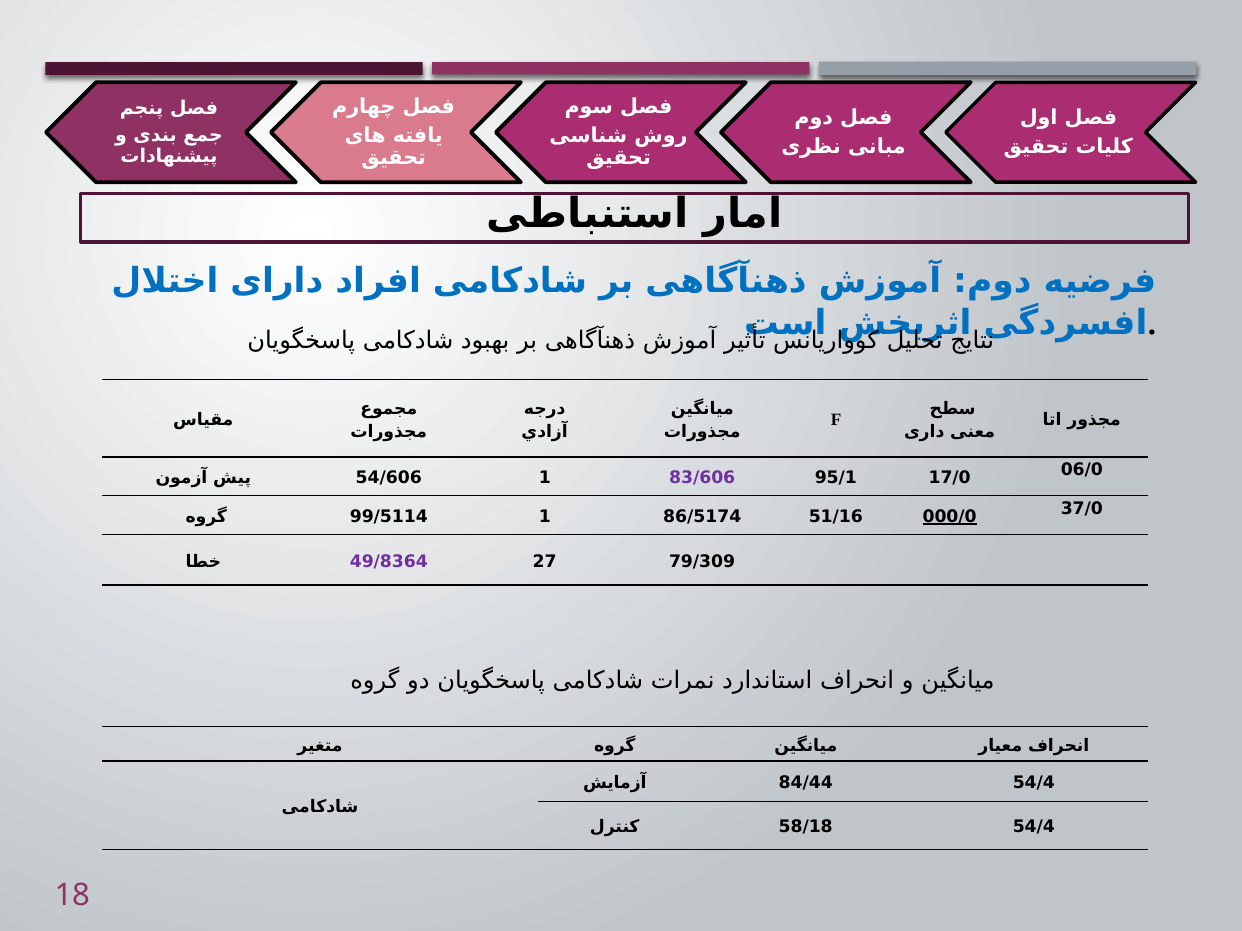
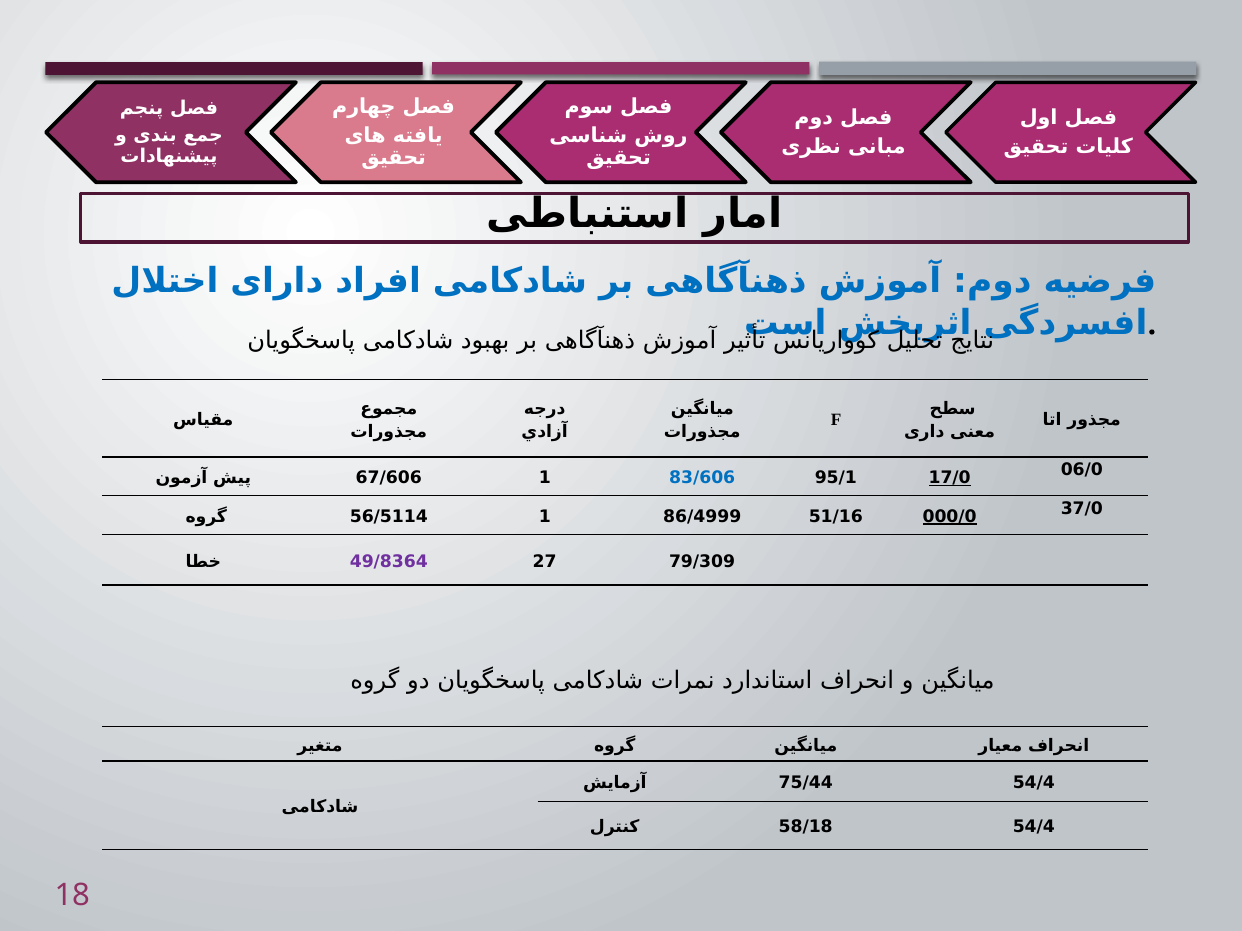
54/606: 54/606 -> 67/606 (389, 478)
83/606 colour: purple -> blue (702, 478)
17/0 underline: none -> present (950, 478)
99/5114: 99/5114 -> 56/5114 (389, 517)
86/5174: 86/5174 -> 86/4999 (702, 517)
84/44: 84/44 -> 75/44 (806, 783)
